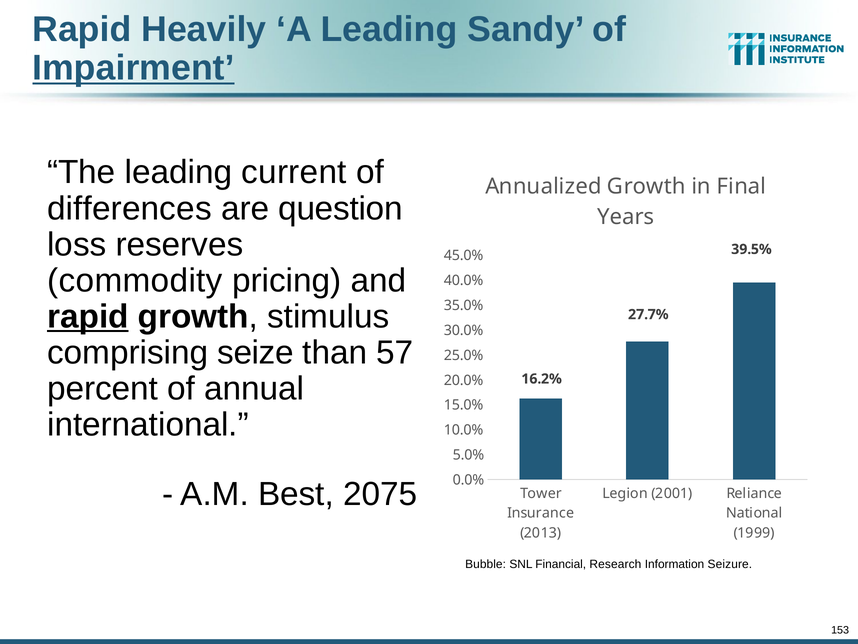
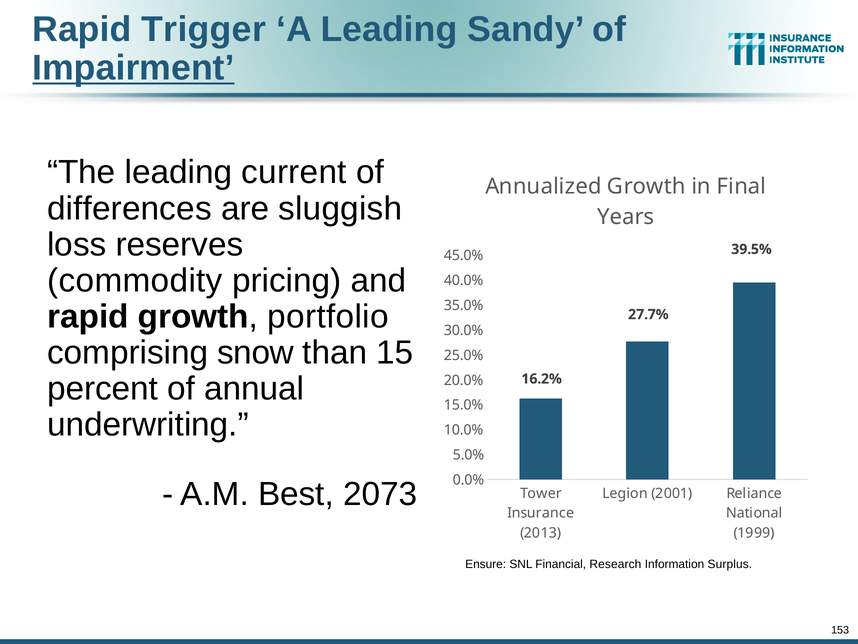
Heavily: Heavily -> Trigger (204, 29)
question: question -> sluggish (340, 208)
rapid underline: present -> none (88, 316)
stimulus: stimulus -> portfolio (328, 316)
seize: seize -> snow (255, 352)
57: 57 -> 15 (395, 352)
international: international -> underwriting (148, 425)
2075: 2075 -> 2073 (380, 494)
Bubble: Bubble -> Ensure (486, 564)
Seizure: Seizure -> Surplus (730, 564)
